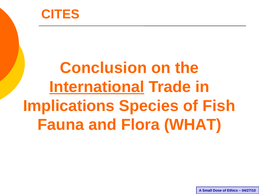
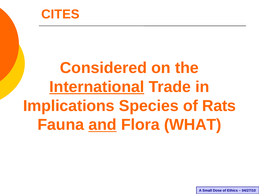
Conclusion: Conclusion -> Considered (103, 68)
Fish: Fish -> Rats (219, 106)
and underline: none -> present (103, 125)
